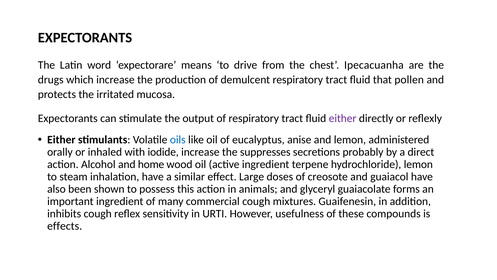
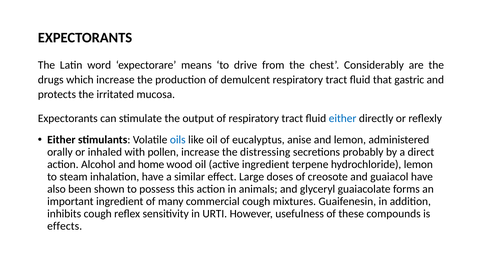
Ipecacuanha: Ipecacuanha -> Considerably (374, 65)
pollen: pollen -> gastric (409, 80)
either colour: purple -> blue (343, 118)
iodide: iodide -> pollen (163, 152)
suppresses: suppresses -> distressing (265, 152)
